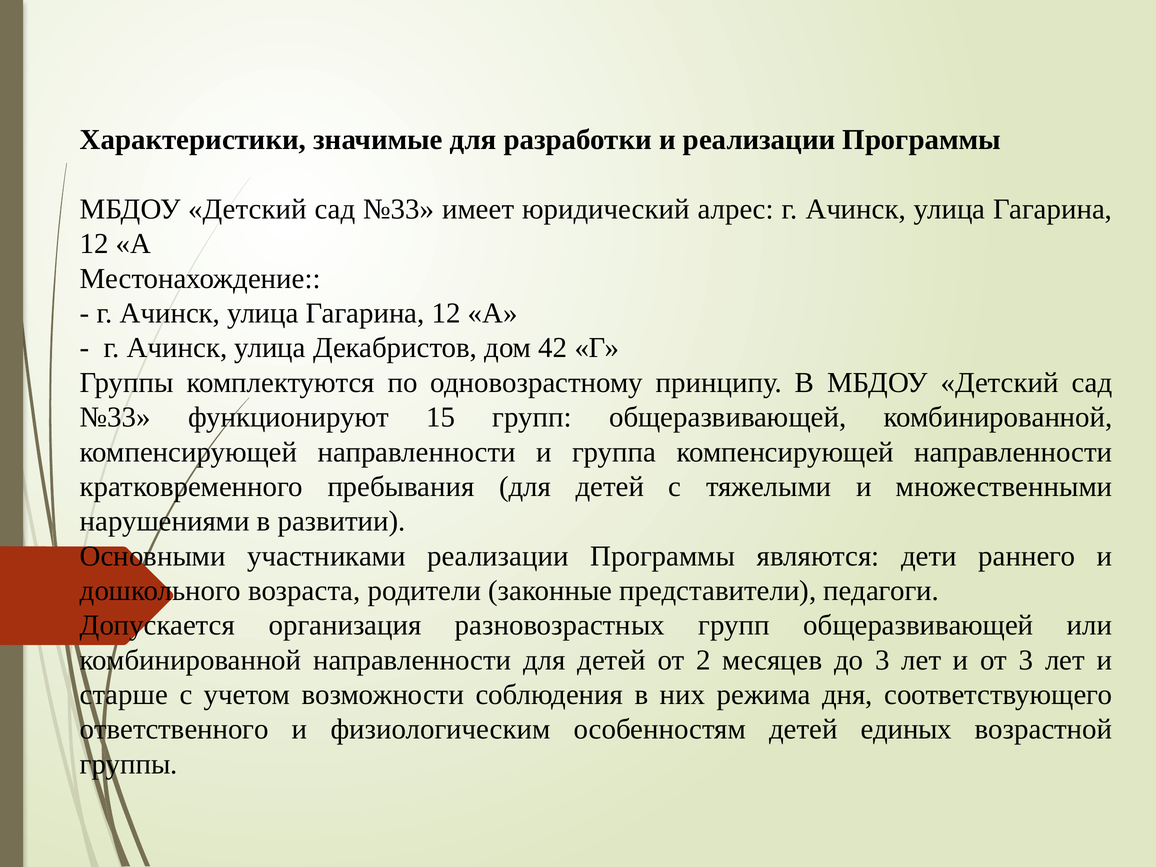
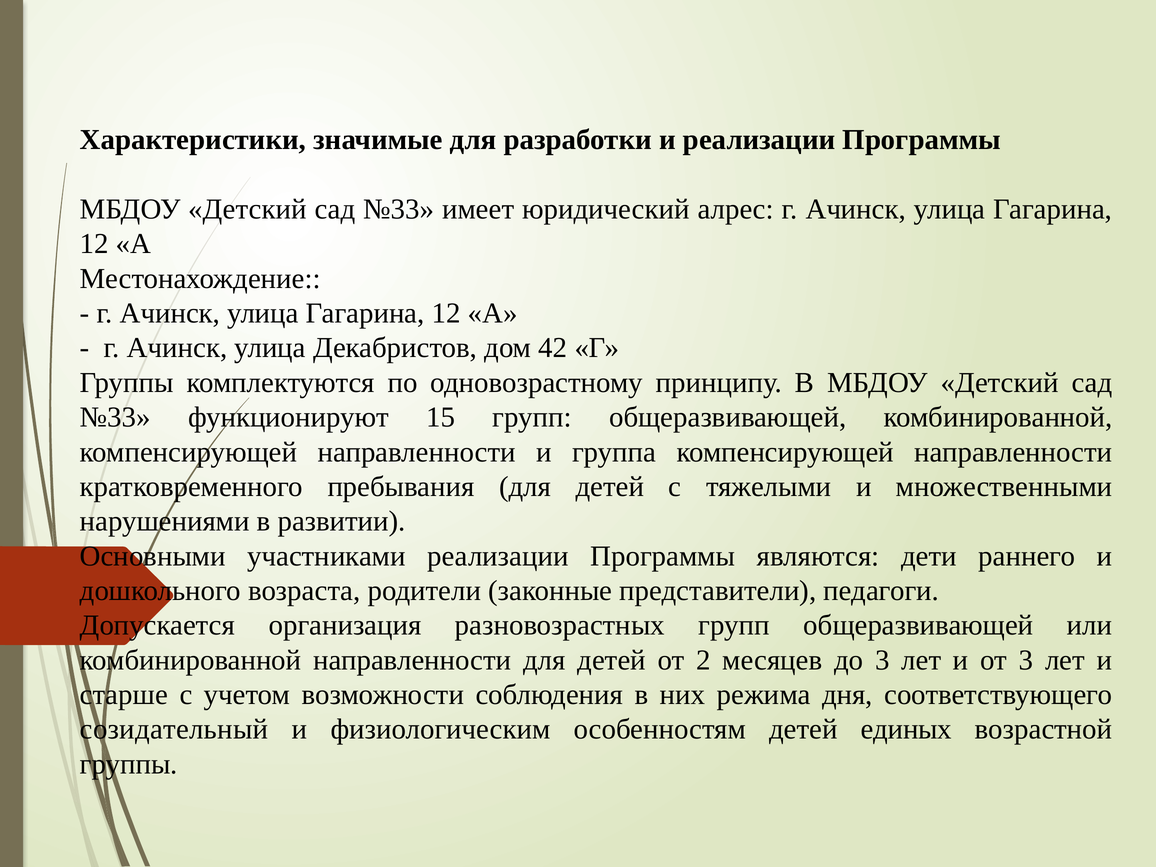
ответственного: ответственного -> созидательный (174, 729)
